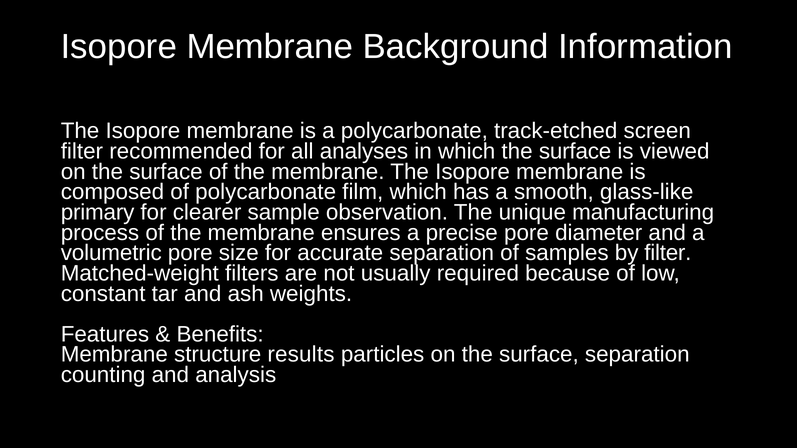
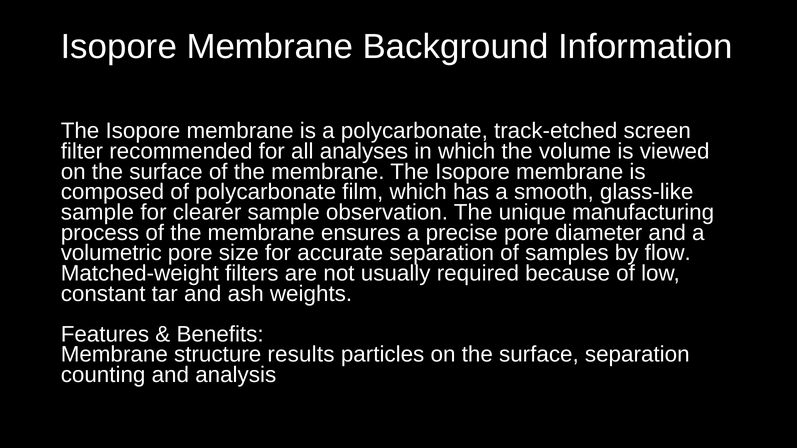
which the surface: surface -> volume (575, 152)
primary: primary -> sample (97, 213)
by filter: filter -> flow (668, 253)
